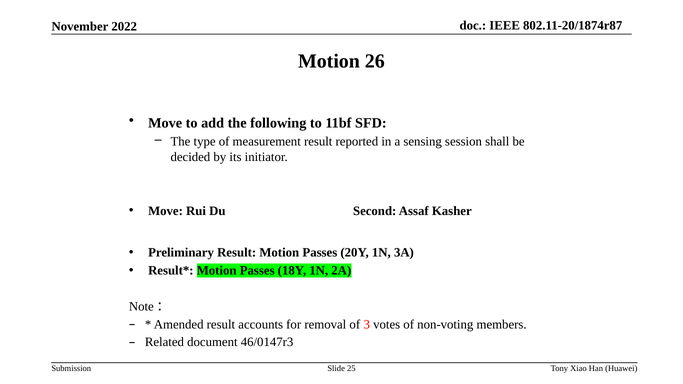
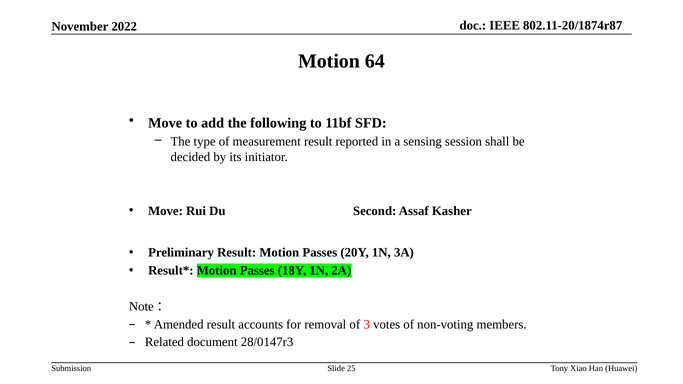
26: 26 -> 64 (375, 61)
46/0147r3: 46/0147r3 -> 28/0147r3 (267, 342)
